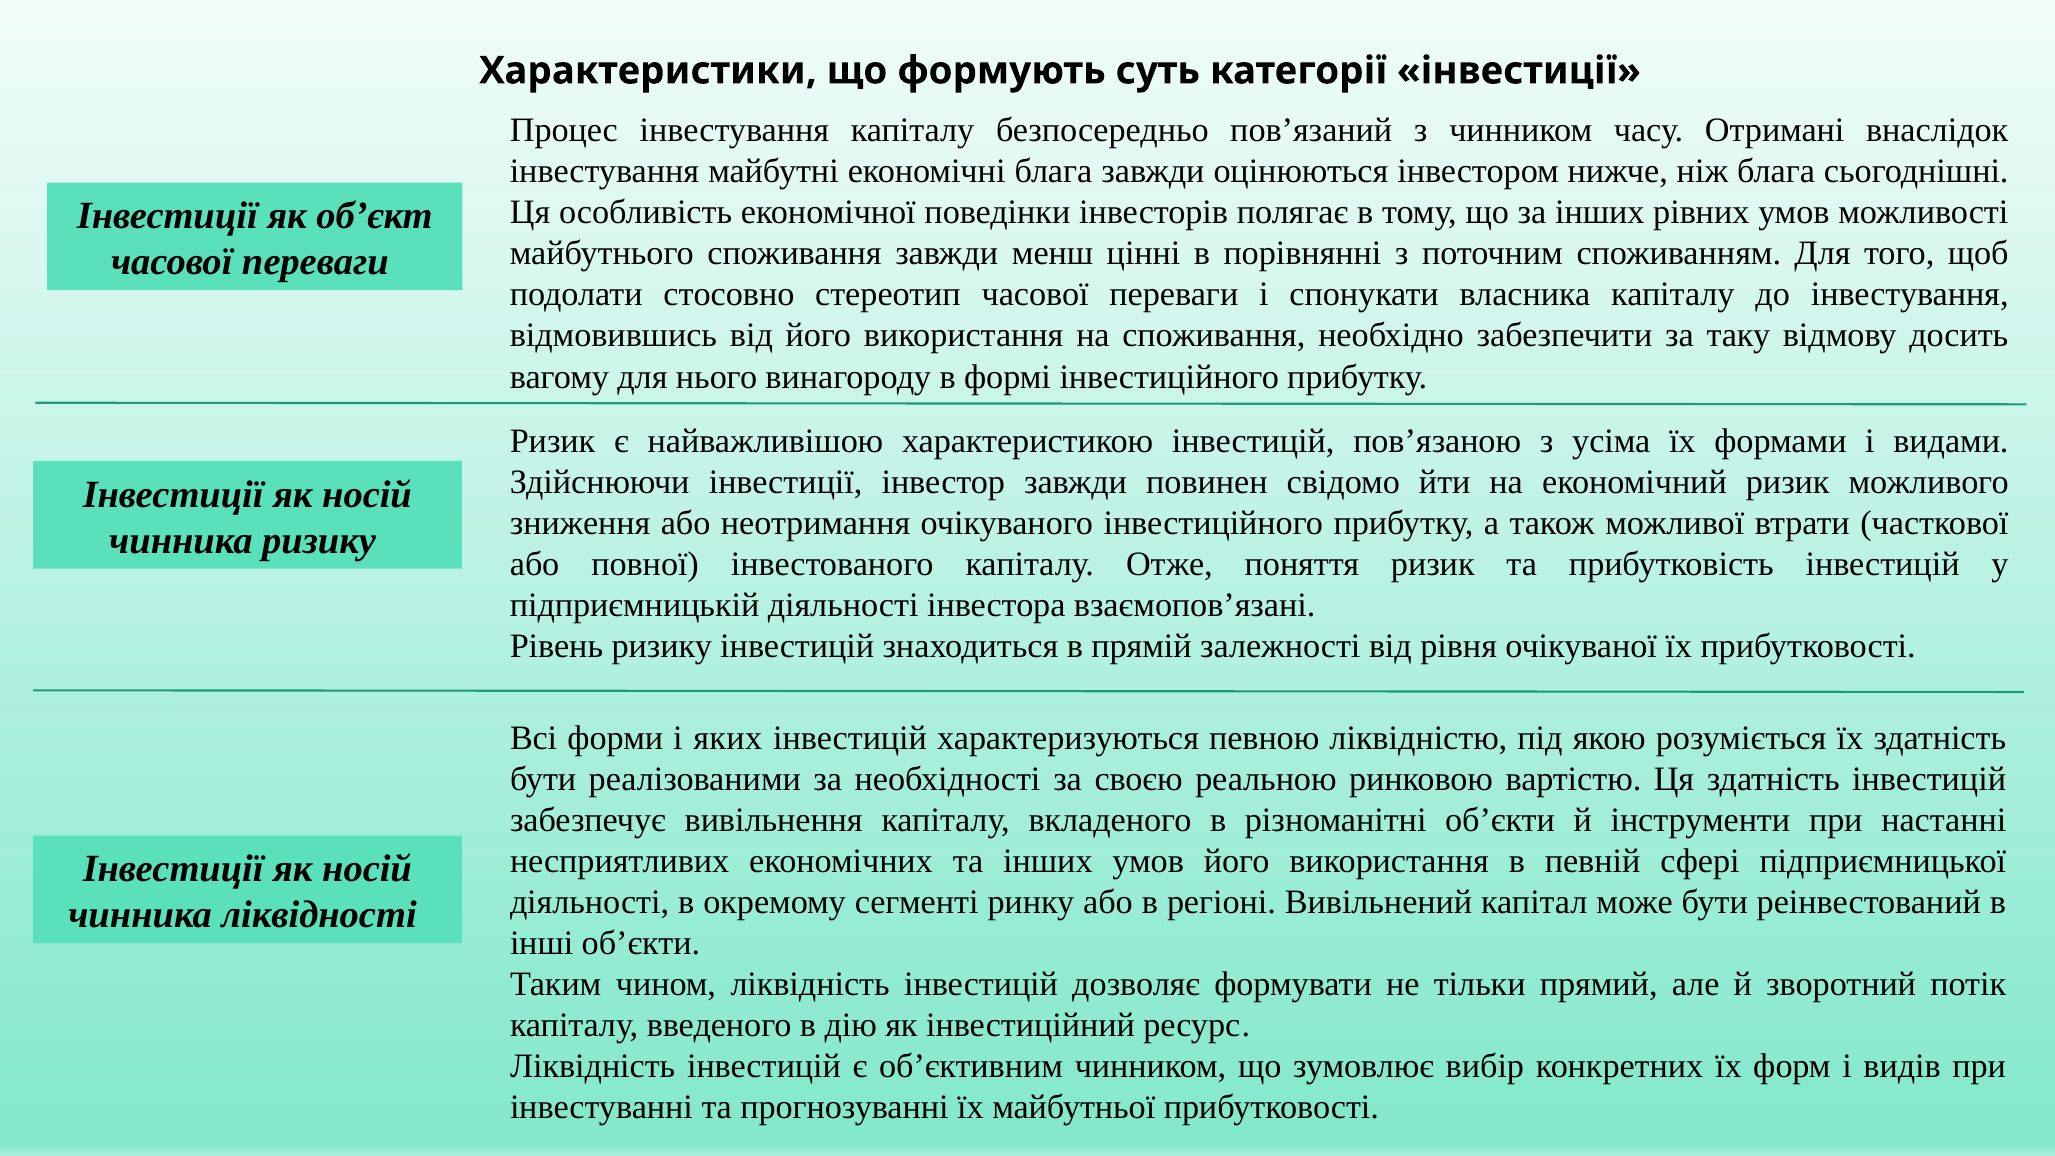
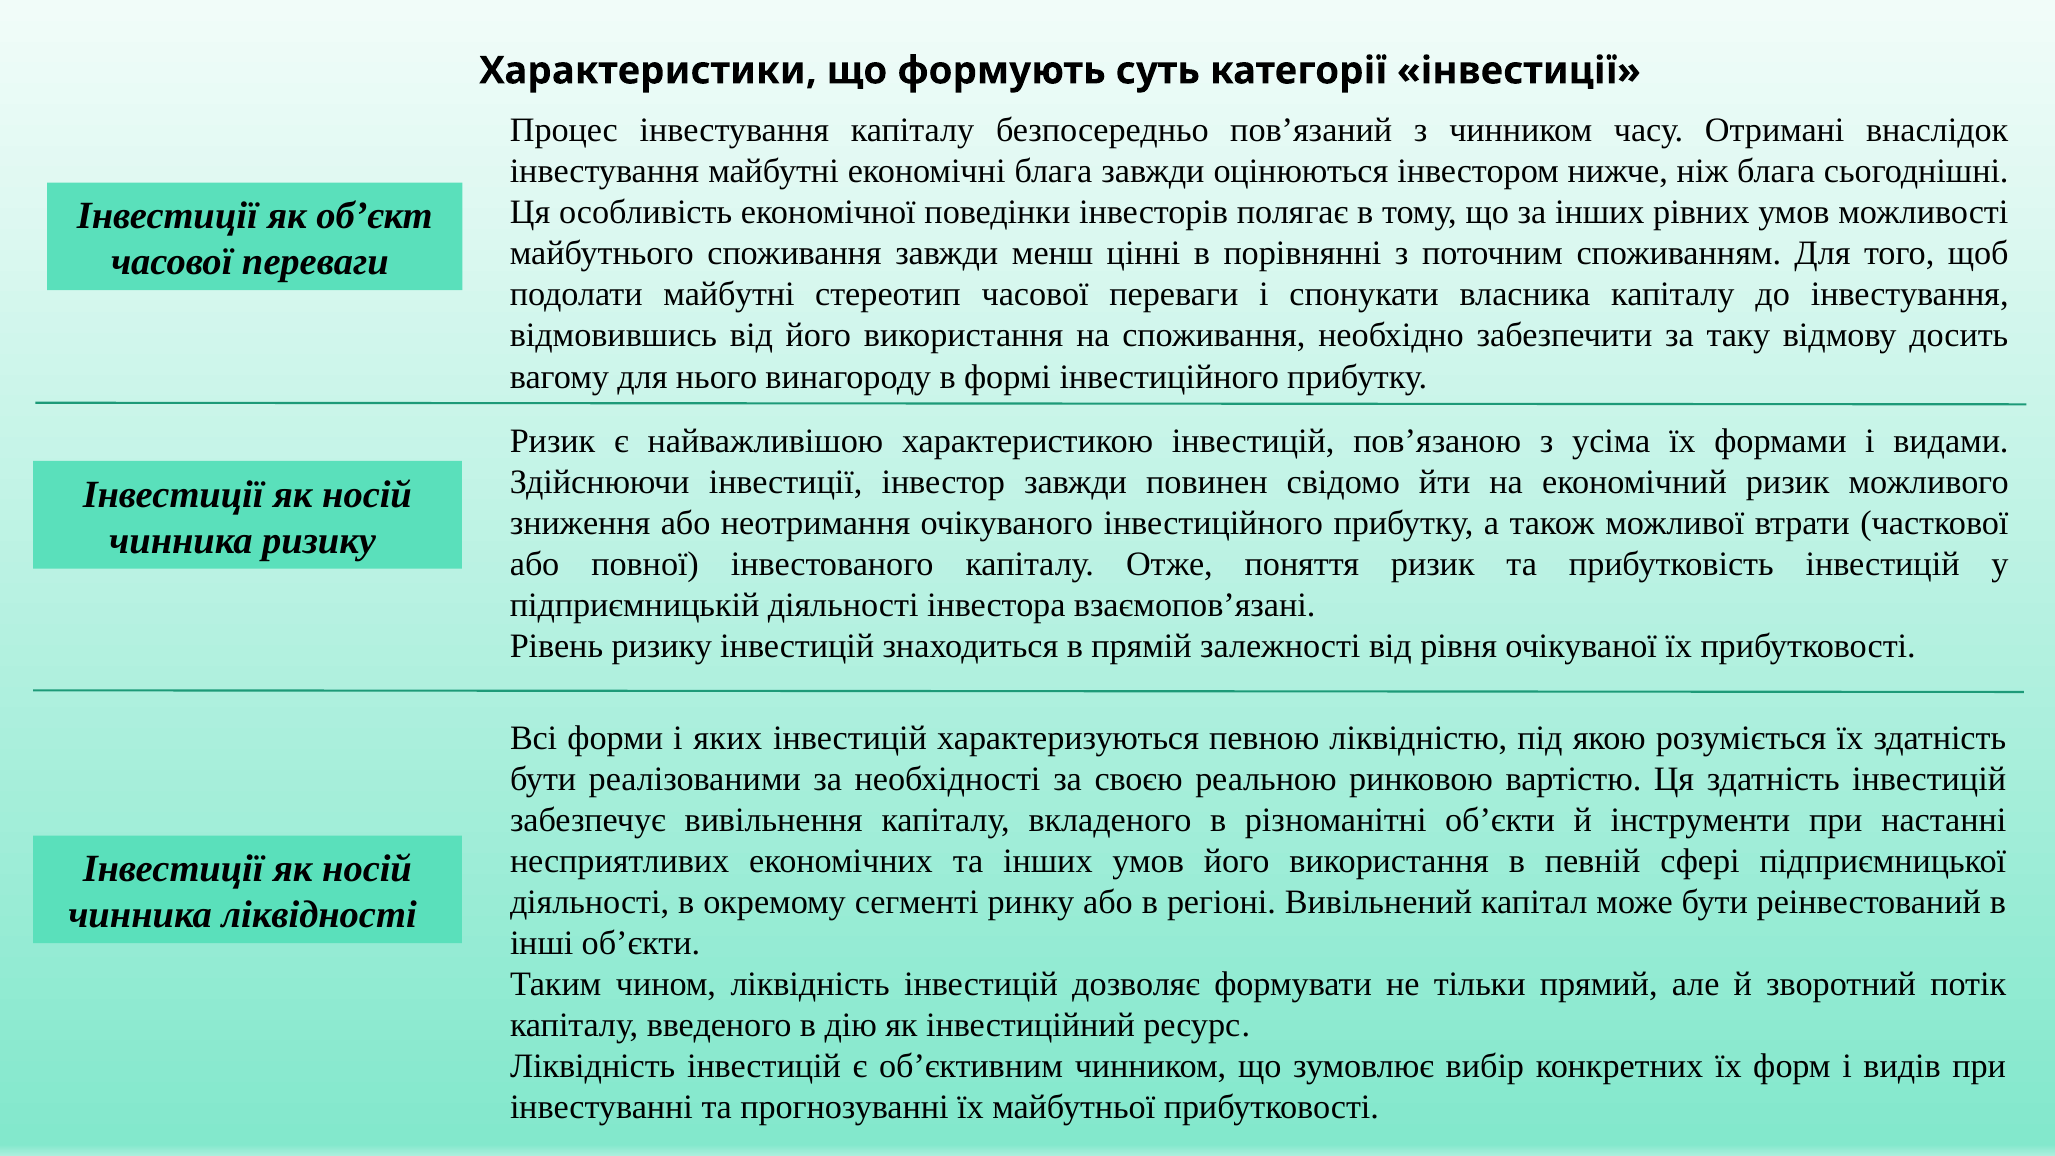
подолати стосовно: стосовно -> майбутні (729, 295)
